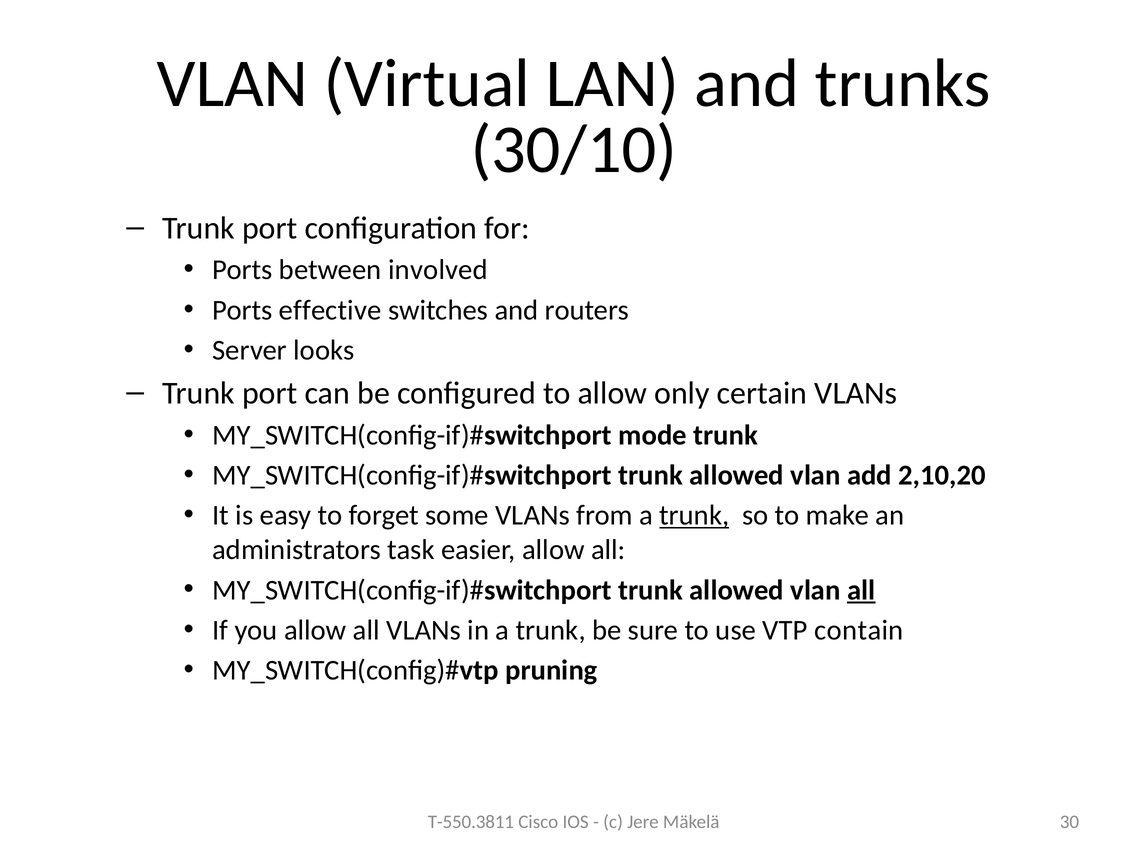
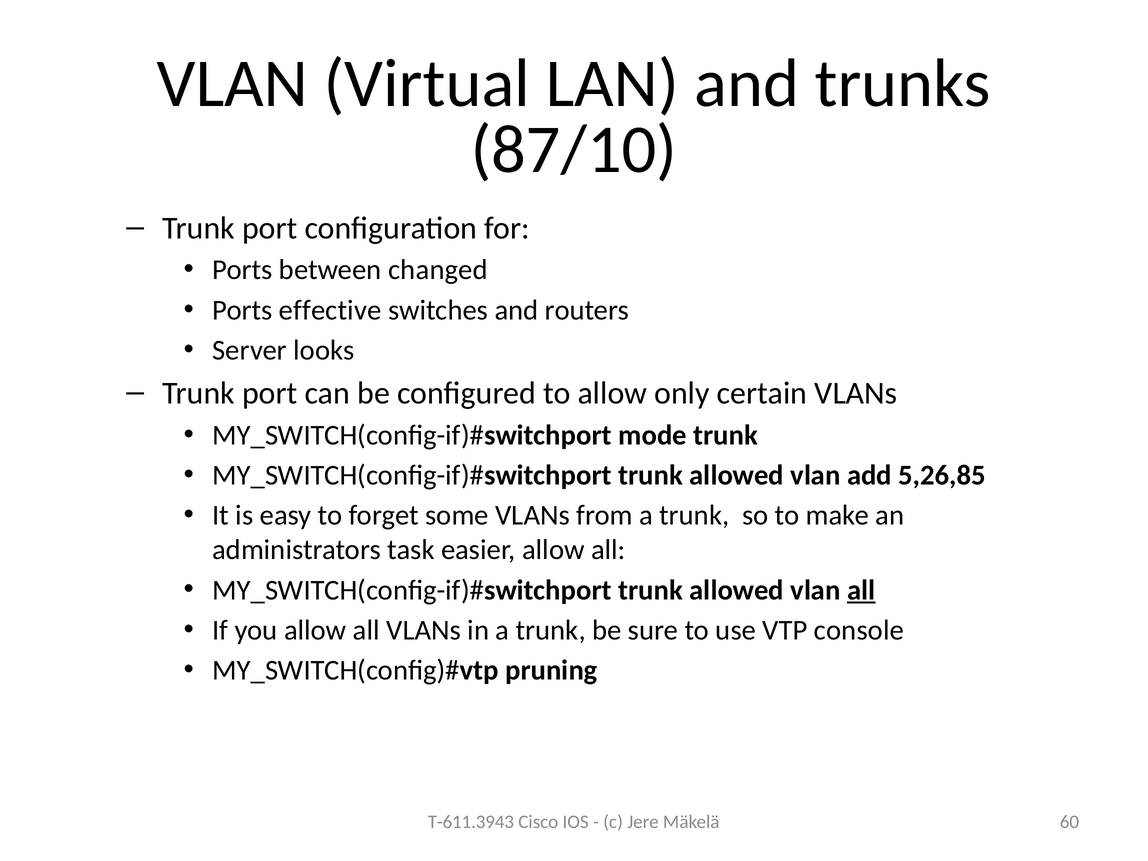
30/10: 30/10 -> 87/10 (574, 149)
involved: involved -> changed (438, 270)
2,10,20: 2,10,20 -> 5,26,85 (942, 475)
trunk underline: present -> none (694, 515)
contain: contain -> console (859, 630)
T-550.3811: T-550.3811 -> T-611.3943 (471, 822)
30: 30 -> 60 (1069, 822)
